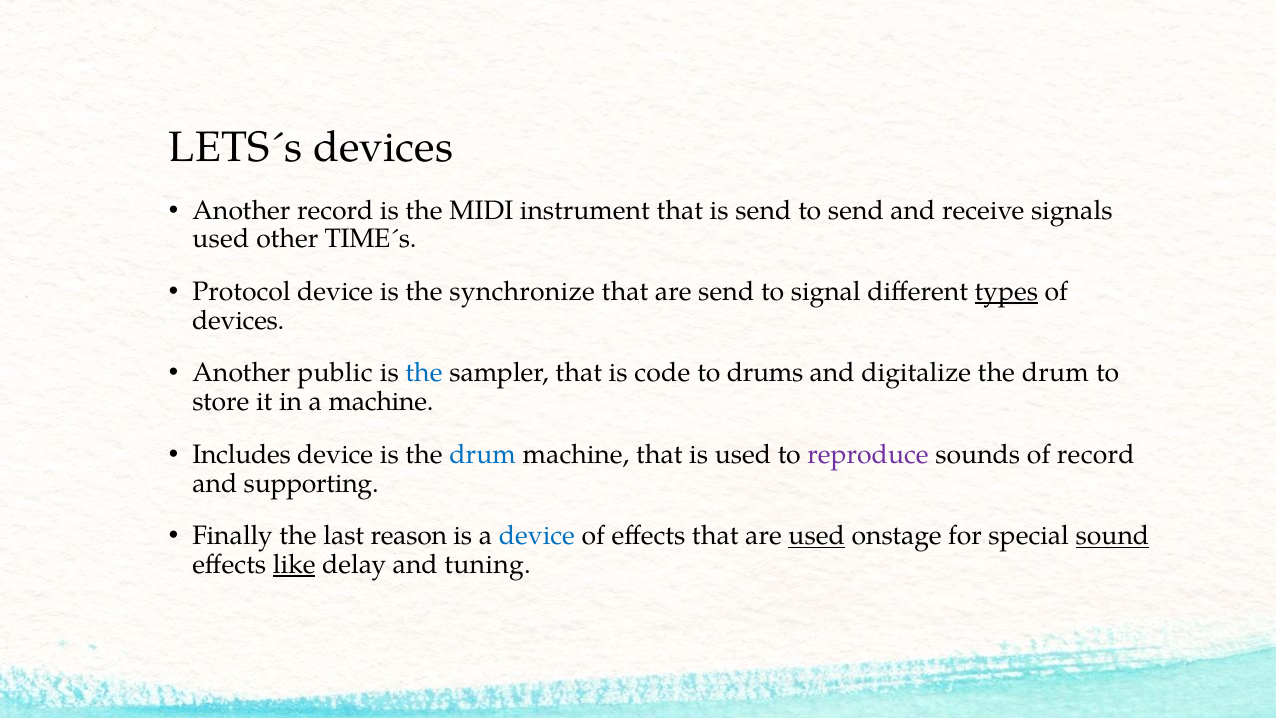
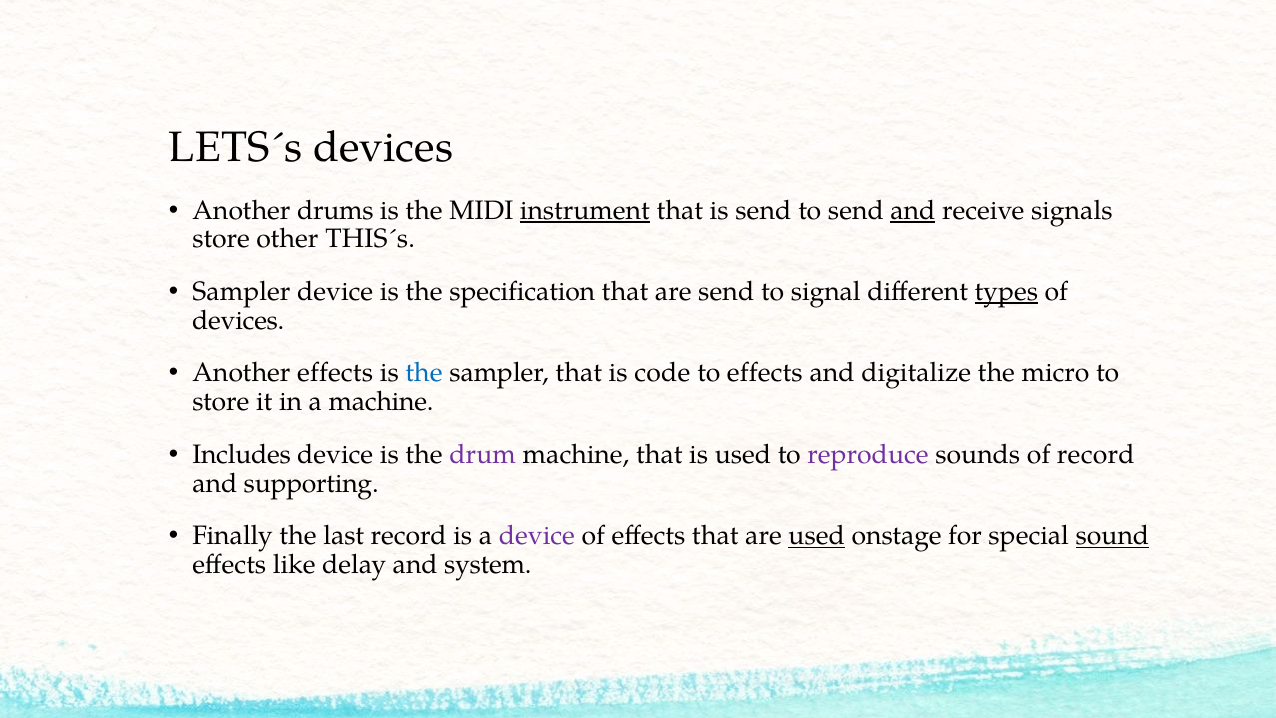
Another record: record -> drums (335, 210)
instrument underline: none -> present (585, 210)
and underline: none -> present (913, 210)
used: used -> store (221, 239)
TIME´s: TIME´s -> THIS´s (370, 239)
Protocol: Protocol -> Sampler (241, 292)
synchronize: synchronize -> specification (522, 292)
Another public: public -> effects (335, 373)
to drums: drums -> effects (765, 373)
digitalize the drum: drum -> micro (1056, 373)
drum colour: blue -> purple (483, 455)
last reason: reason -> record (409, 536)
device colour: blue -> purple (537, 536)
like underline: present -> none (294, 565)
tuning: tuning -> system (488, 565)
